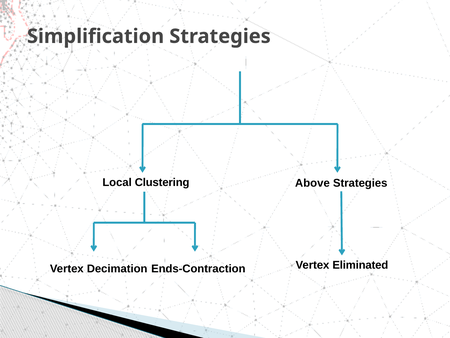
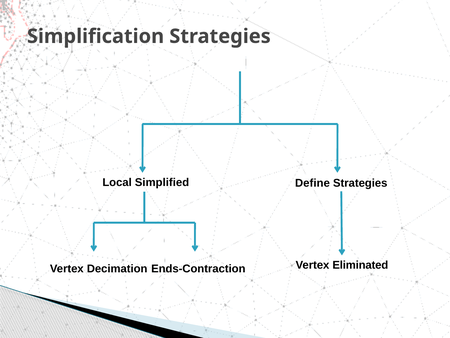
Clustering: Clustering -> Simplified (162, 182)
Above: Above -> Define (312, 183)
